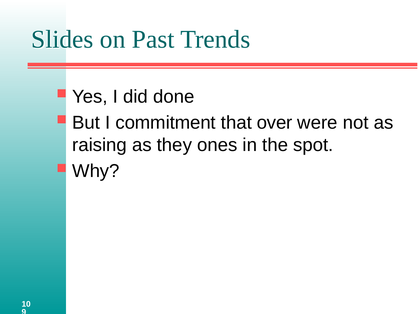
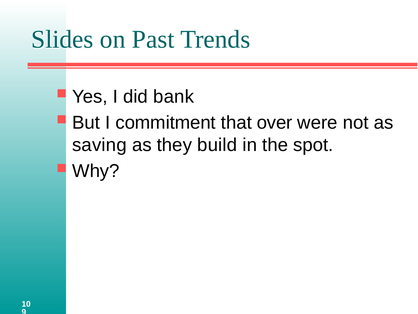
done: done -> bank (174, 96)
raising: raising -> saving (99, 145)
ones: ones -> build (217, 145)
